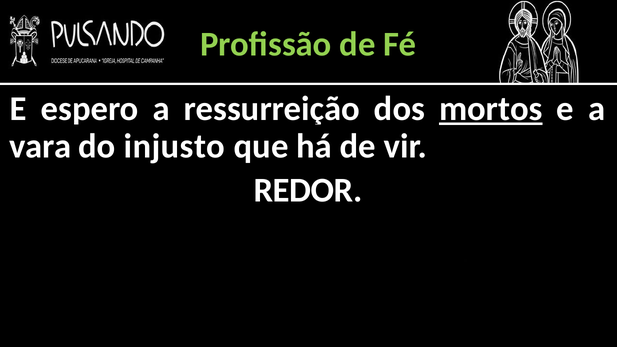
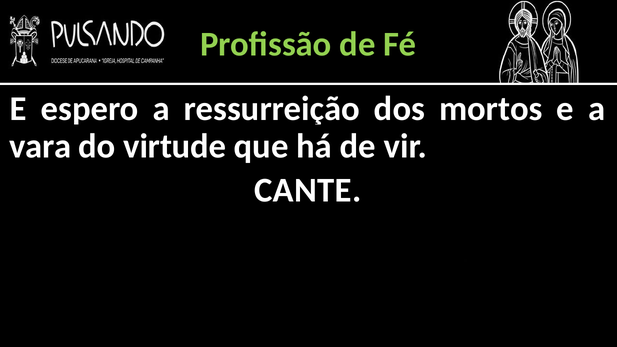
mortos underline: present -> none (491, 109)
injusto: injusto -> virtude (175, 146)
REDOR: REDOR -> CANTE (308, 190)
